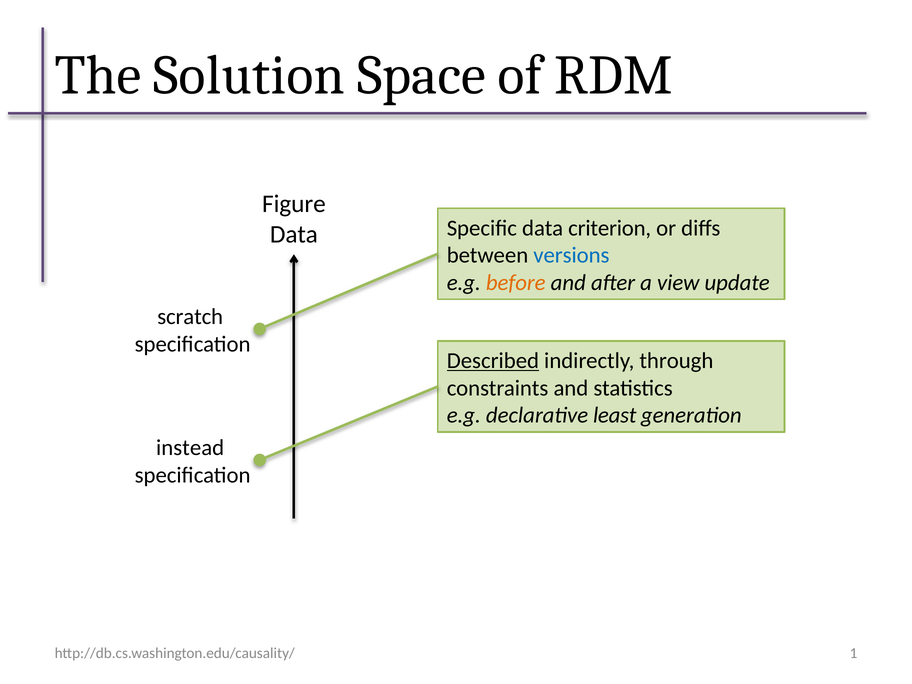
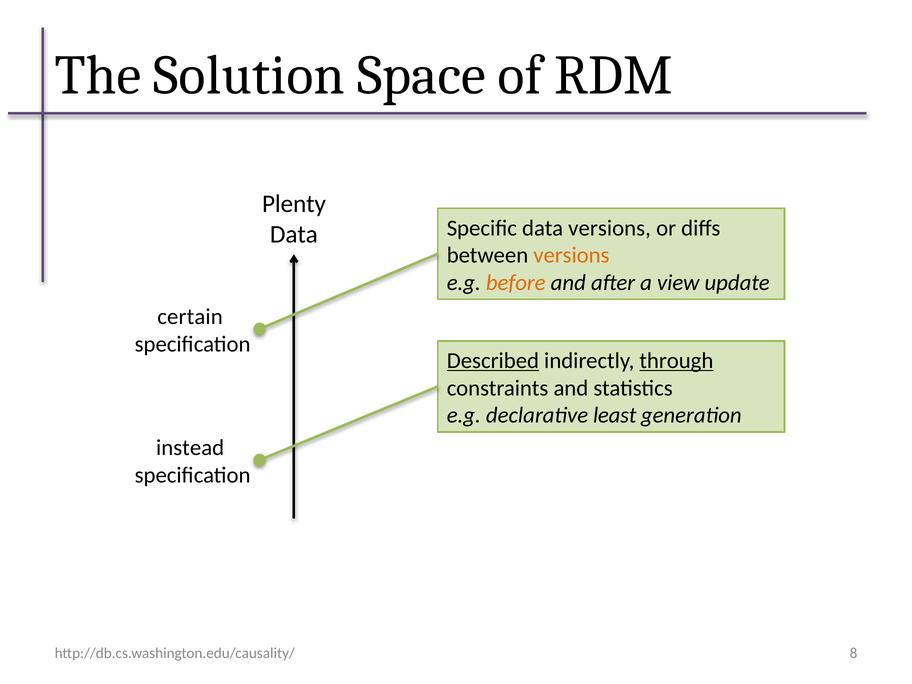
Figure: Figure -> Plenty (294, 204)
data criterion: criterion -> versions (610, 228)
versions colour: blue -> orange (571, 255)
scratch: scratch -> certain (190, 317)
through underline: none -> present (676, 361)
1: 1 -> 8 (854, 653)
